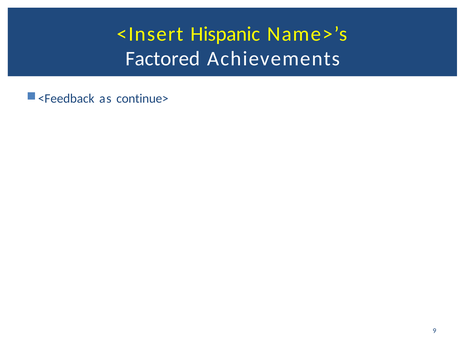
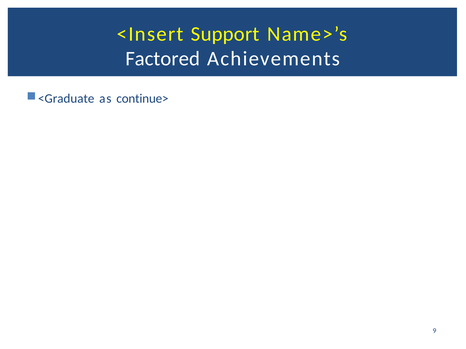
Hispanic: Hispanic -> Support (225, 34)
<Feedback: <Feedback -> <Graduate (66, 99)
